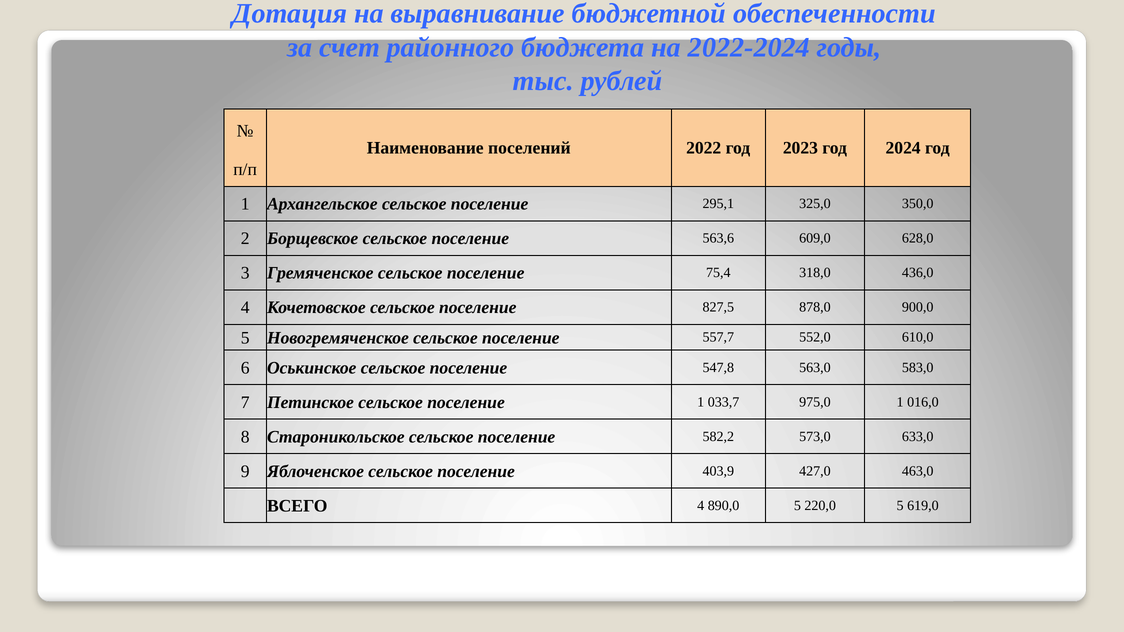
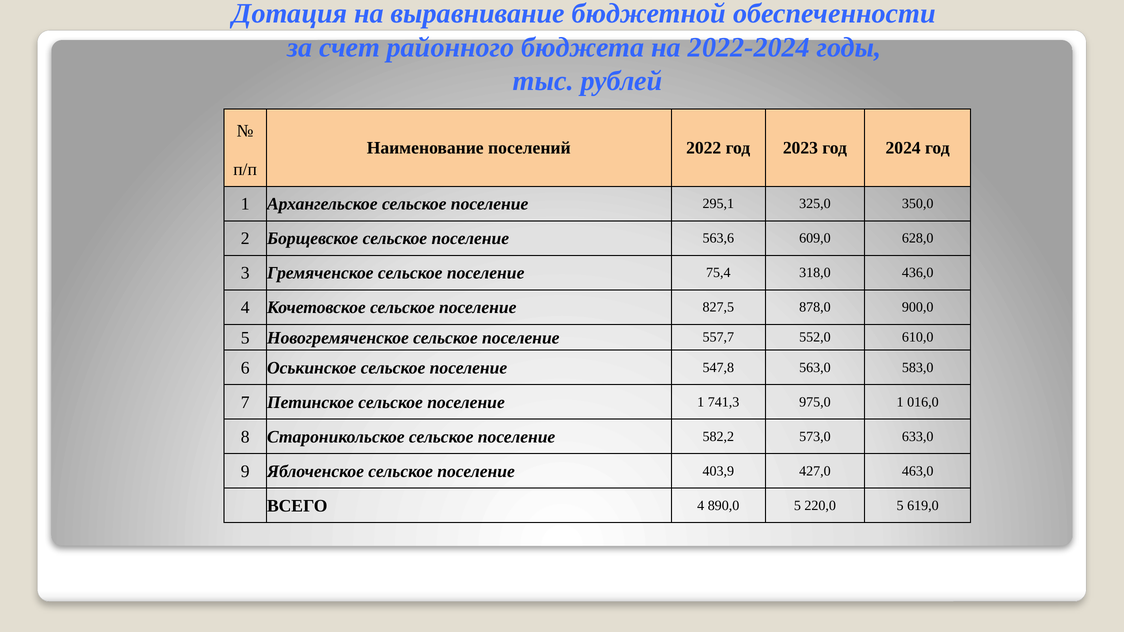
033,7: 033,7 -> 741,3 (724, 402)
